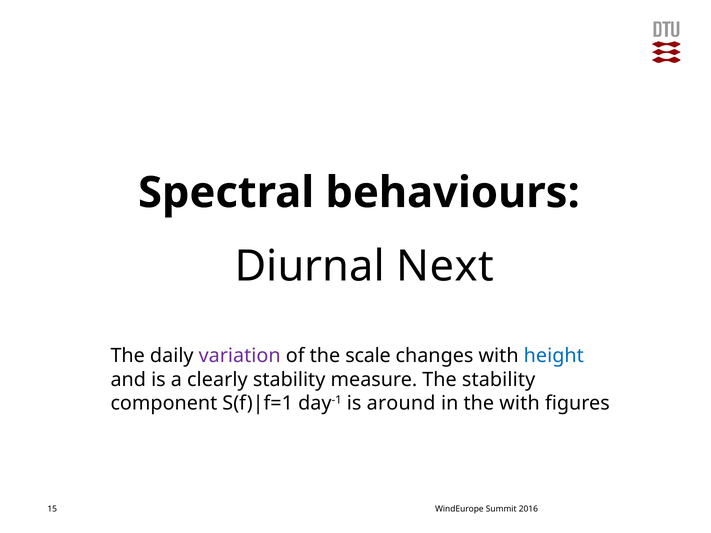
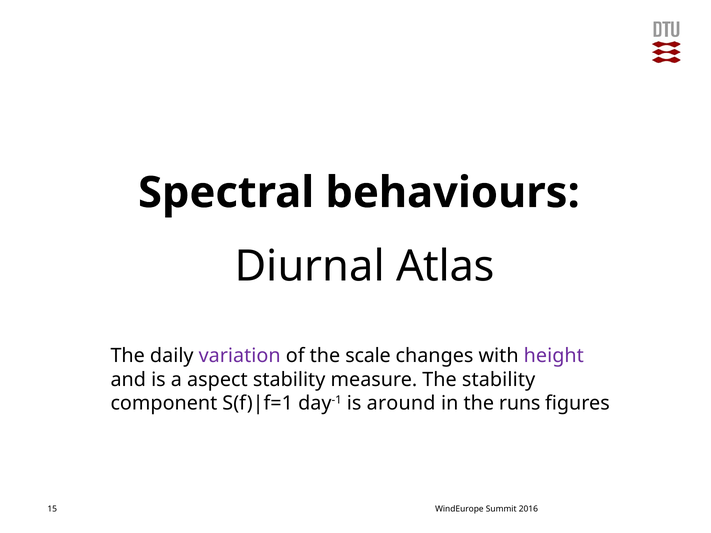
Next: Next -> Atlas (445, 267)
height colour: blue -> purple (554, 356)
clearly: clearly -> aspect (217, 380)
the with: with -> runs (520, 404)
